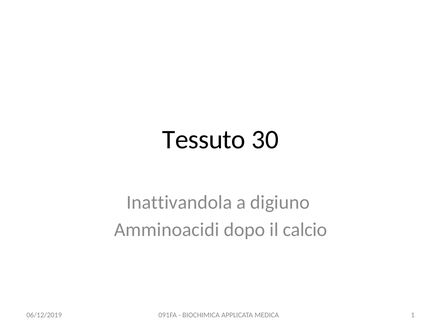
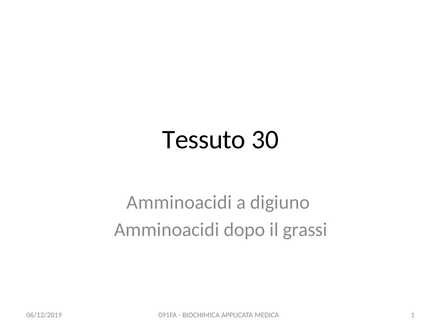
Inattivandola: Inattivandola -> Amminoacidi (179, 203)
calcio: calcio -> grassi (305, 230)
